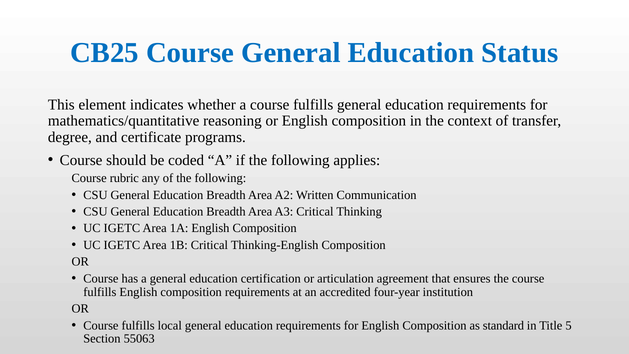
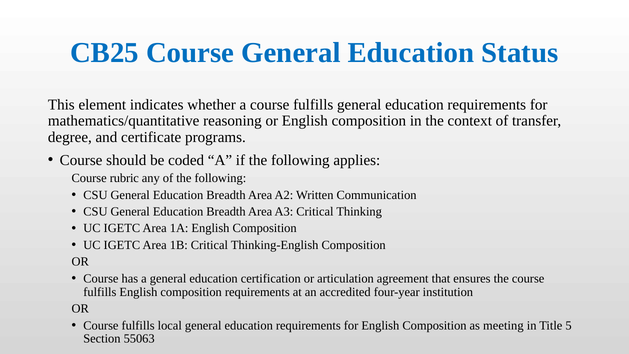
standard: standard -> meeting (503, 325)
